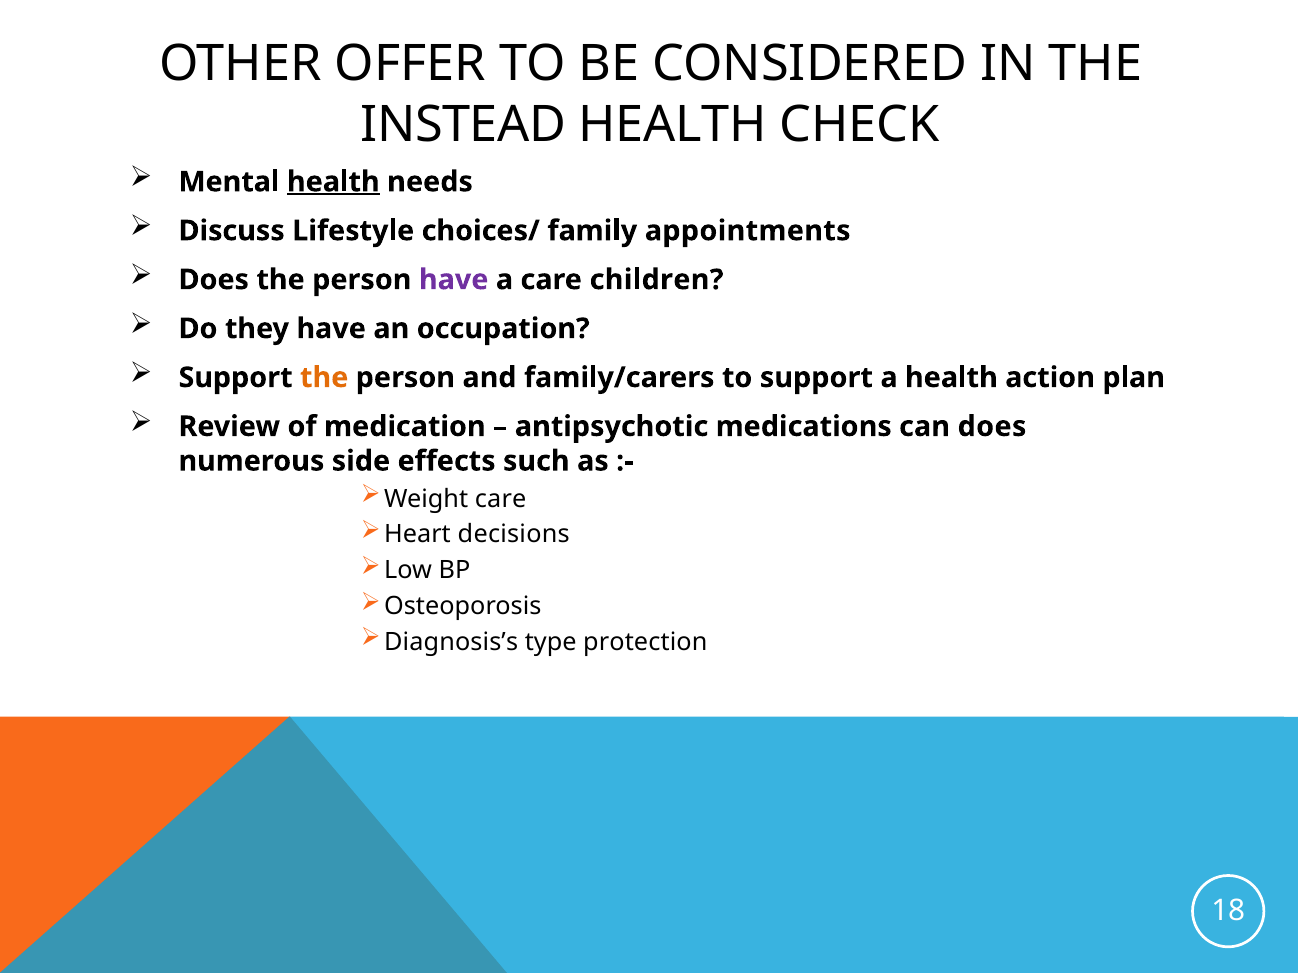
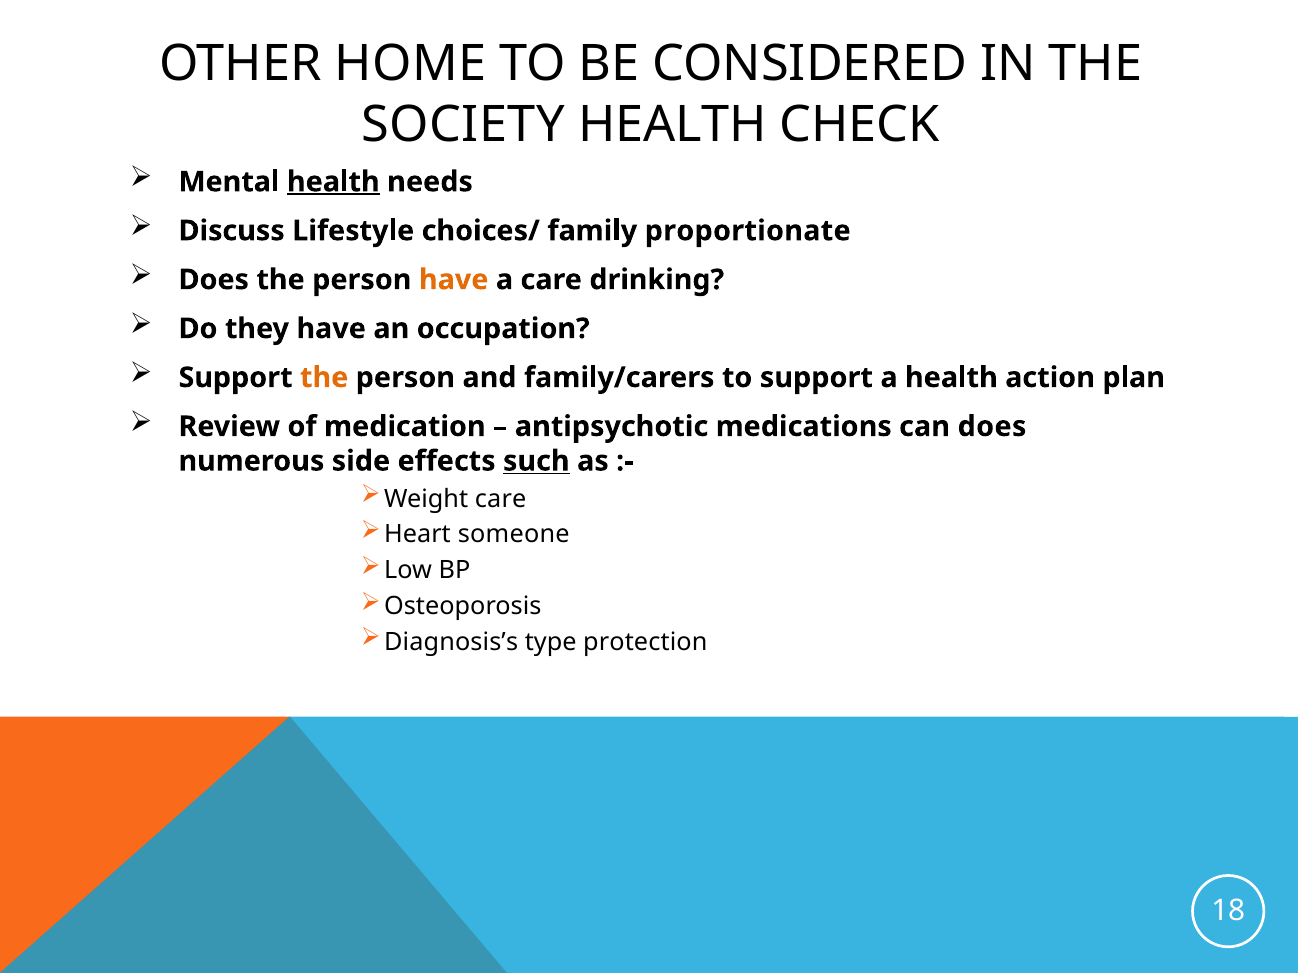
OFFER: OFFER -> HOME (411, 64)
INSTEAD: INSTEAD -> SOCIETY (463, 125)
appointments: appointments -> proportionate (748, 231)
have colour: purple -> orange (454, 280)
children: children -> drinking (657, 280)
such underline: none -> present (536, 461)
decisions: decisions -> someone (514, 535)
